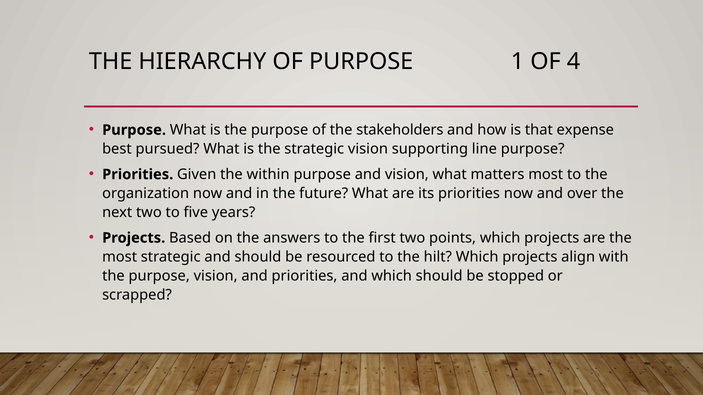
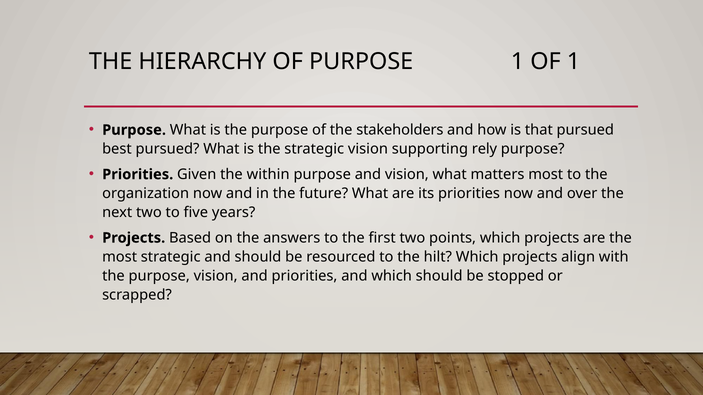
OF 4: 4 -> 1 (574, 62)
that expense: expense -> pursued (585, 130)
line: line -> rely (484, 149)
